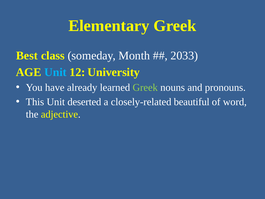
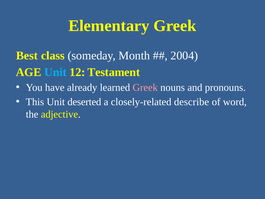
2033: 2033 -> 2004 (184, 56)
University: University -> Testament (114, 72)
Greek colour: light green -> pink (145, 87)
beautiful: beautiful -> describe (192, 102)
